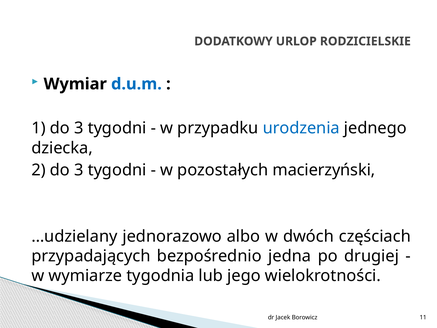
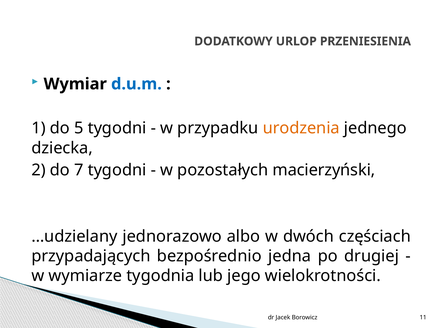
RODZICIELSKIE: RODZICIELSKIE -> PRZENIESIENIA (365, 41)
1 do 3: 3 -> 5 (79, 128)
urodzenia colour: blue -> orange (301, 128)
2 do 3: 3 -> 7 (79, 170)
